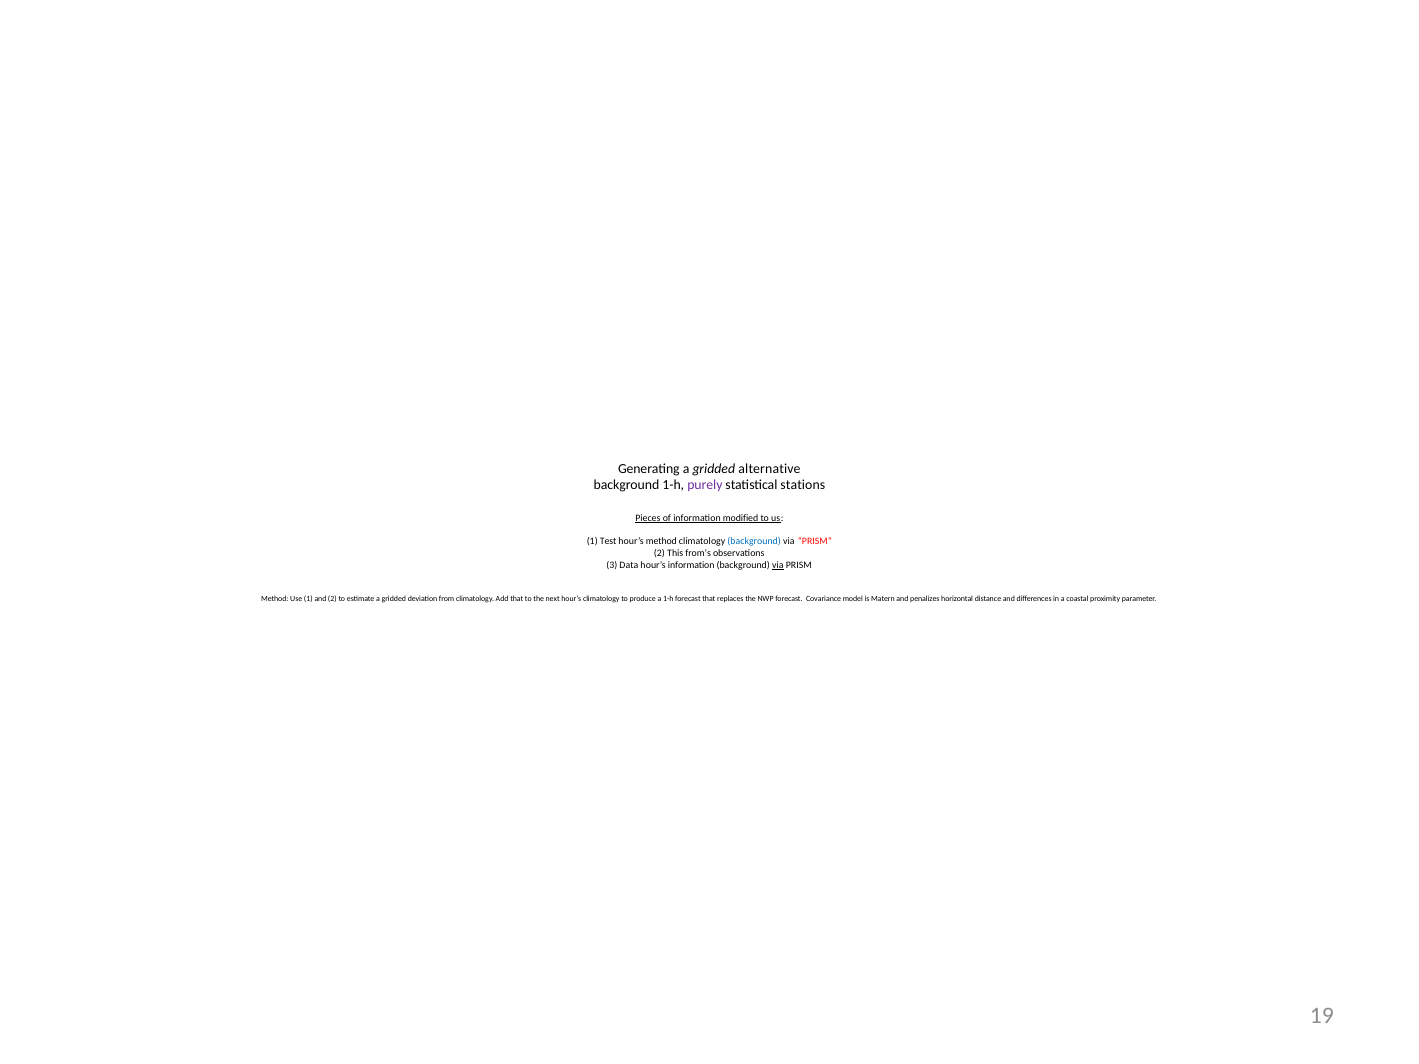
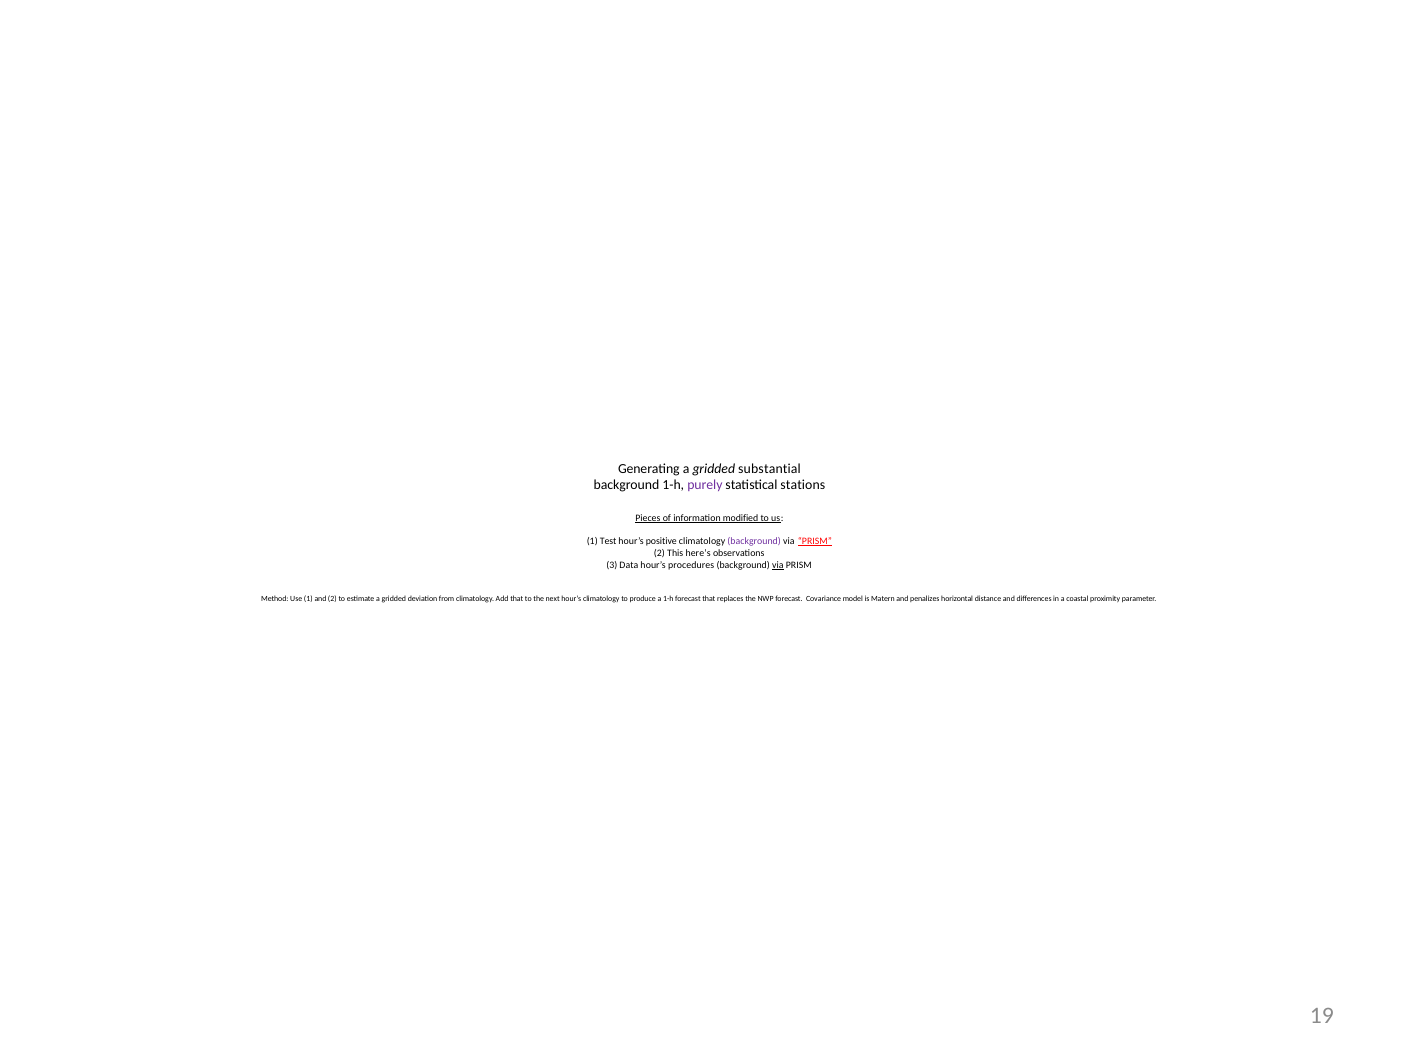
alternative: alternative -> substantial (770, 469)
hour’s method: method -> positive (661, 542)
background colour: blue -> purple (754, 542)
PRISM underline: none -> present (815, 542)
from’s: from’s -> here’s (698, 553)
hour’s information: information -> procedures (691, 565)
